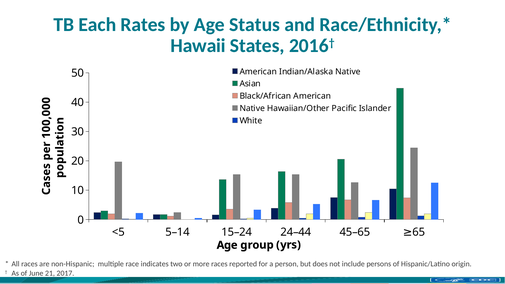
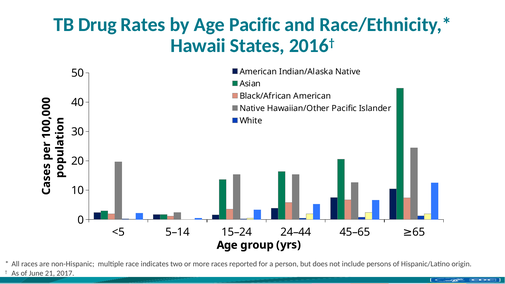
Each: Each -> Drug (97, 25)
Age Status: Status -> Pacific (255, 25)
